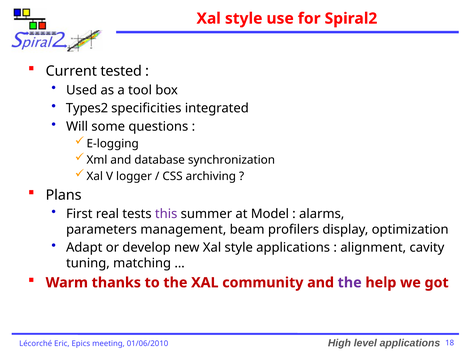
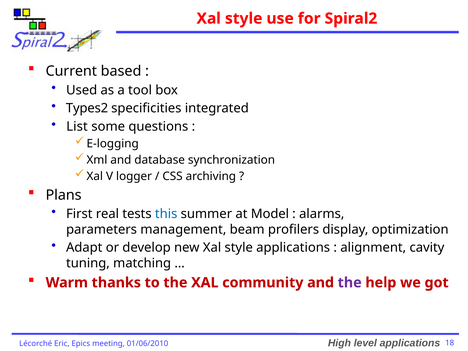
tested: tested -> based (121, 71)
Will: Will -> List (77, 127)
this colour: purple -> blue (166, 214)
